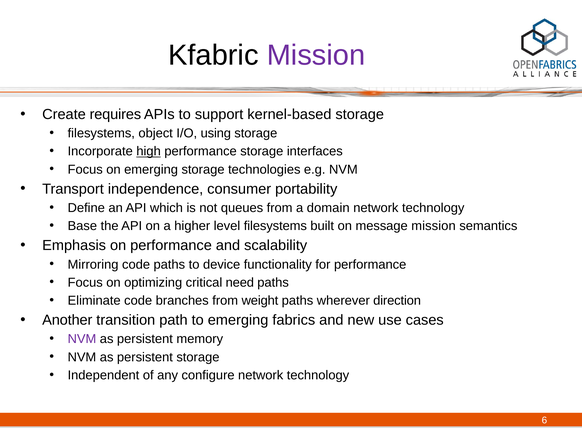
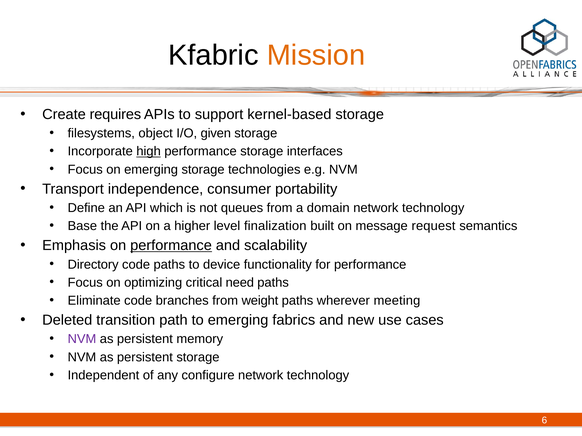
Mission colour: purple -> orange (316, 55)
using: using -> given (216, 133)
level filesystems: filesystems -> finalization (275, 226)
message mission: mission -> request (434, 226)
performance underline: none -> present (171, 246)
Mirroring: Mirroring -> Directory (93, 265)
direction: direction -> meeting (397, 301)
Another: Another -> Deleted (67, 320)
